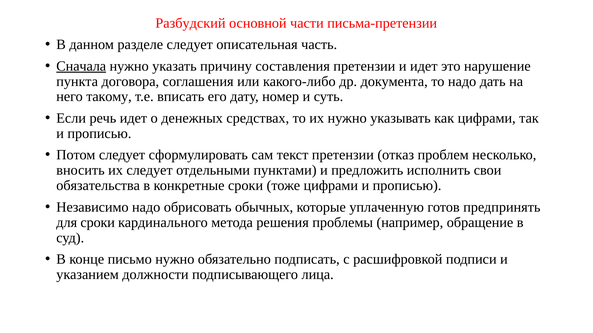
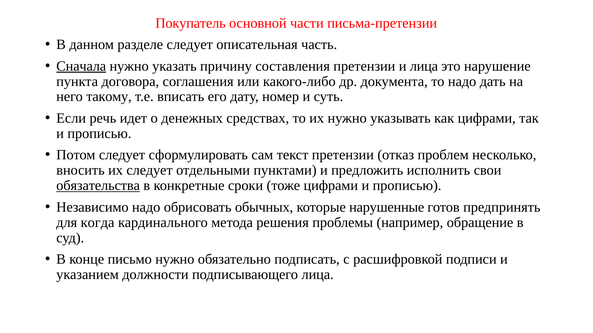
Разбудский: Разбудский -> Покупатель (191, 23)
и идет: идет -> лица (424, 66)
обязательства underline: none -> present (98, 186)
уплаченную: уплаченную -> нарушенные (387, 207)
для сроки: сроки -> когда (98, 223)
